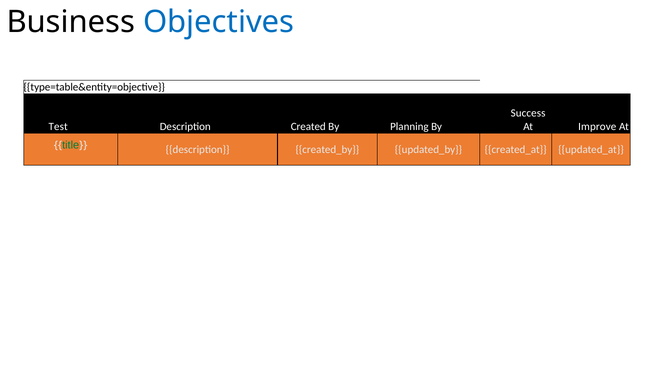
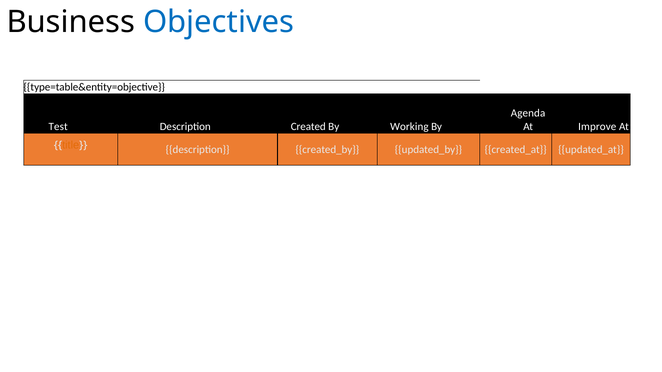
Success: Success -> Agenda (528, 113)
Planning: Planning -> Working (409, 127)
title colour: green -> orange (71, 145)
